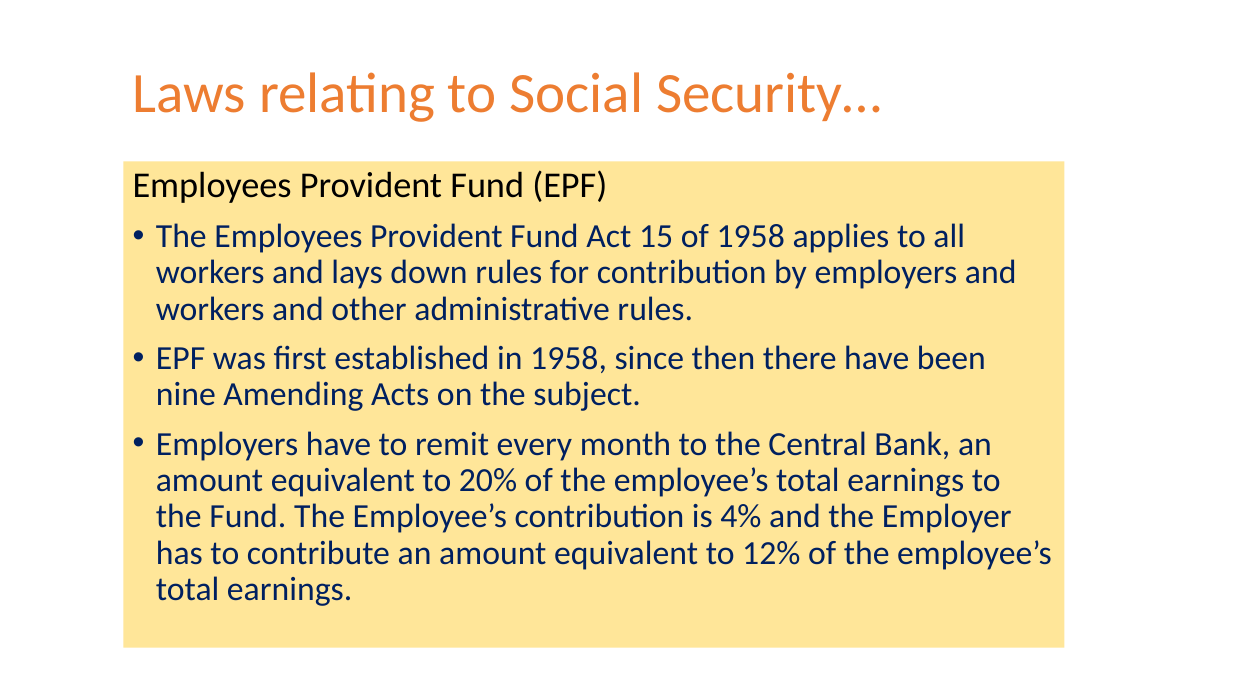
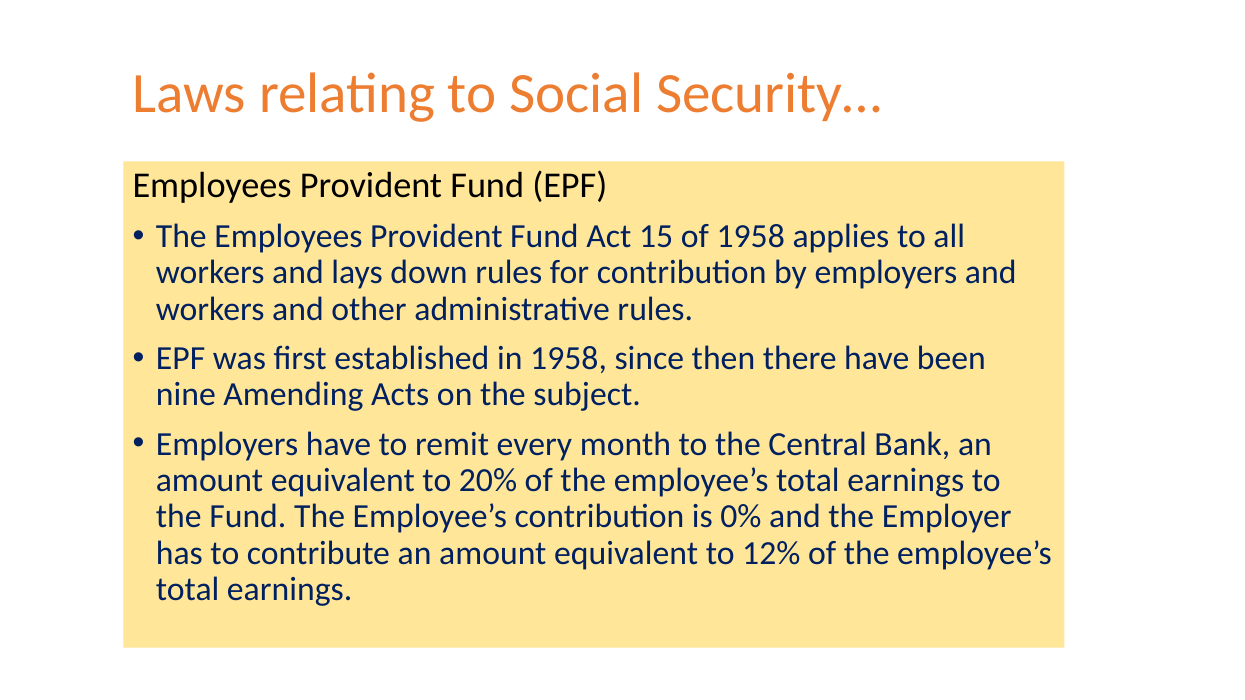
4%: 4% -> 0% (741, 517)
